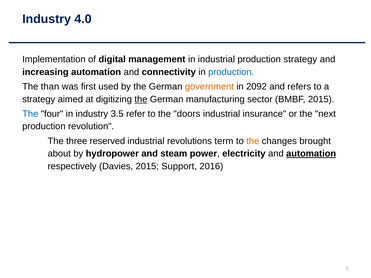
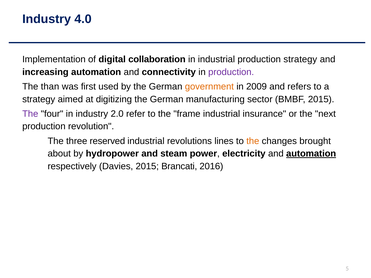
management: management -> collaboration (157, 59)
production colour: blue -> purple (231, 72)
2092: 2092 -> 2009 (257, 87)
the underline: present -> none (141, 99)
The colour: blue -> purple (30, 114)
3.5: 3.5 -> 2.0 (117, 114)
doors: doors -> frame (187, 114)
term: term -> lines (224, 141)
Support: Support -> Brancati (179, 166)
